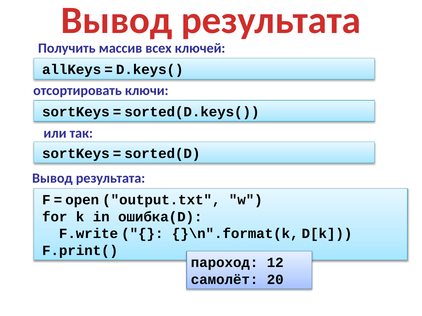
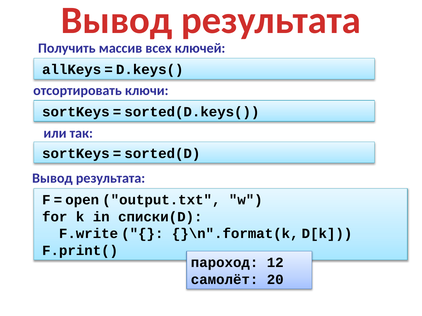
ошибка(D: ошибка(D -> списки(D (160, 217)
